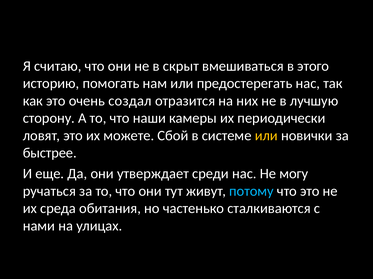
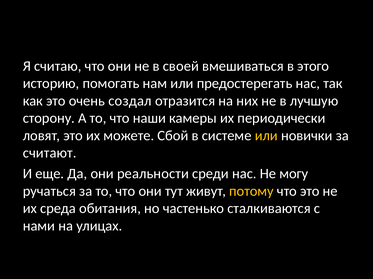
скрыт: скрыт -> своей (181, 66)
быстрее: быстрее -> считают (50, 153)
утверждает: утверждает -> реальности (153, 174)
потому colour: light blue -> yellow (251, 192)
